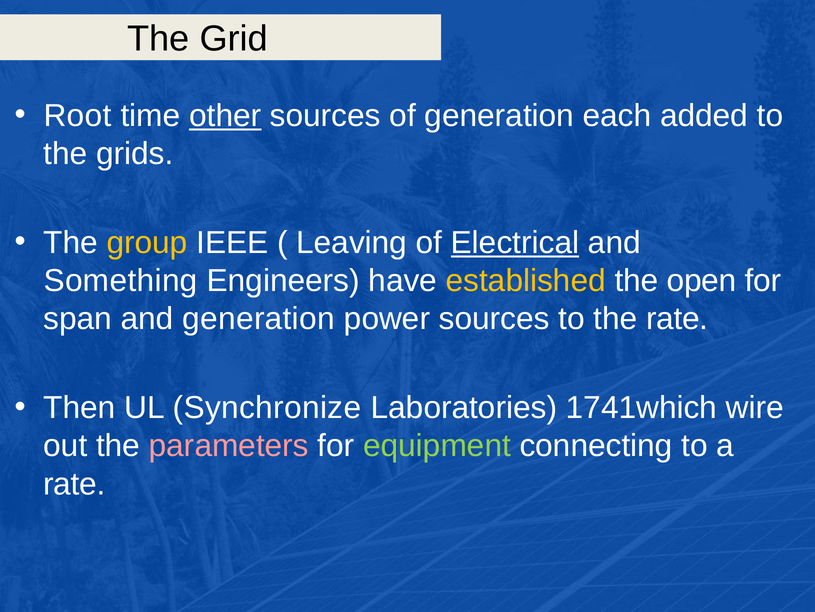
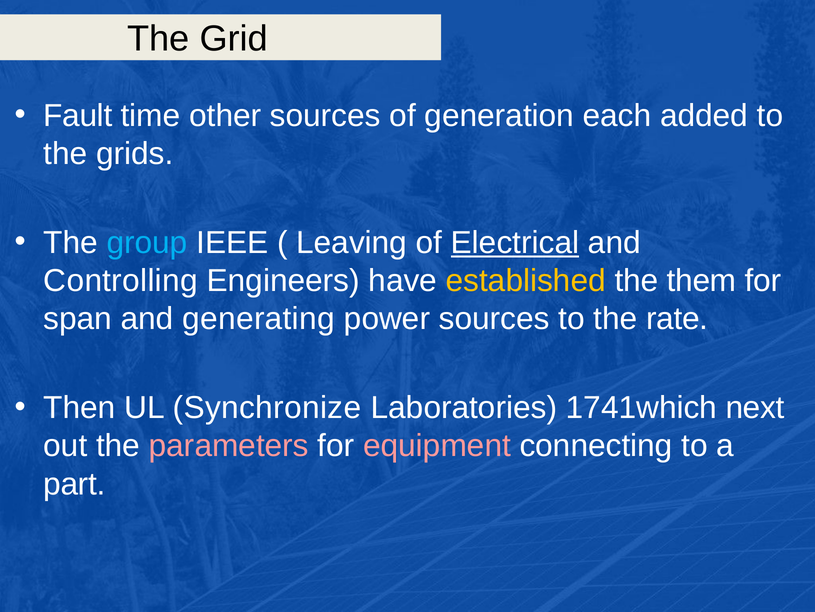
Root: Root -> Fault (78, 116)
other underline: present -> none (225, 116)
group colour: yellow -> light blue (147, 242)
Something: Something -> Controlling (121, 281)
open: open -> them (702, 281)
and generation: generation -> generating (259, 319)
wire: wire -> next (755, 407)
equipment colour: light green -> pink (437, 445)
rate: rate -> part (74, 483)
